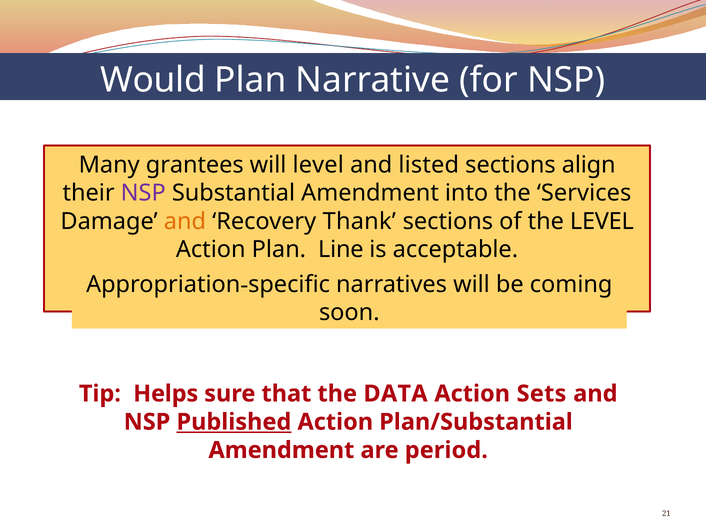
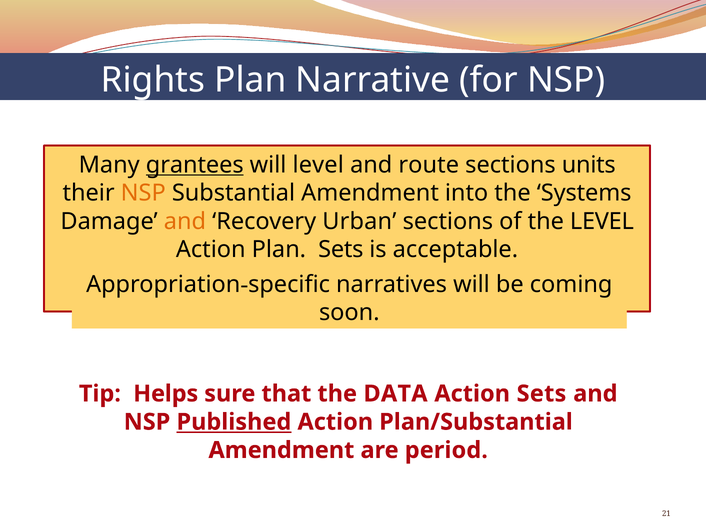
Would: Would -> Rights (153, 80)
grantees underline: none -> present (195, 165)
listed: listed -> route (429, 165)
align: align -> units (589, 165)
NSP colour: purple -> orange (143, 193)
Services: Services -> Systems (584, 193)
Thank: Thank -> Urban (359, 221)
Plan Line: Line -> Sets (341, 249)
